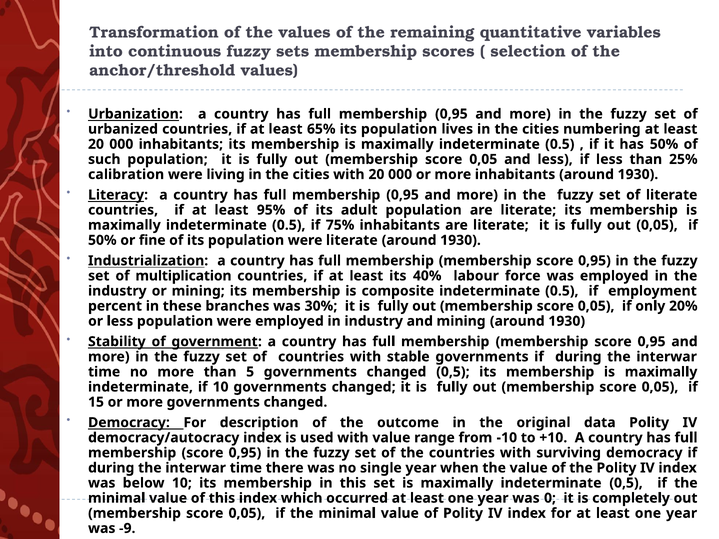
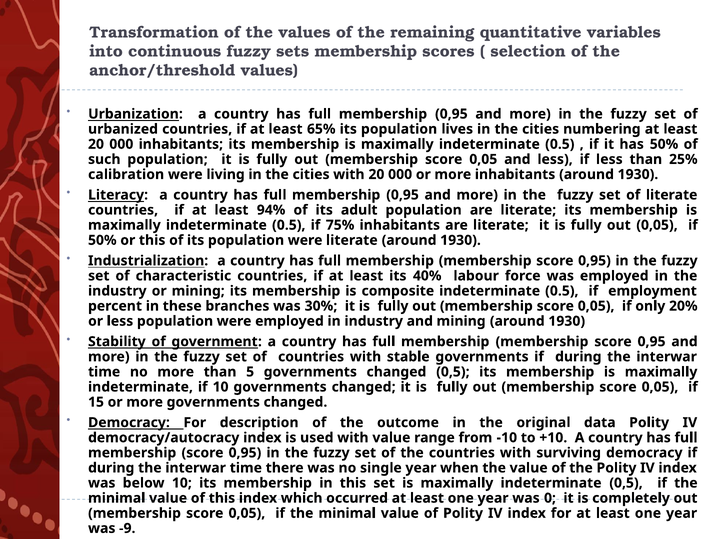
95%: 95% -> 94% (271, 210)
or fine: fine -> this (152, 240)
multiplication: multiplication -> characteristic (183, 276)
